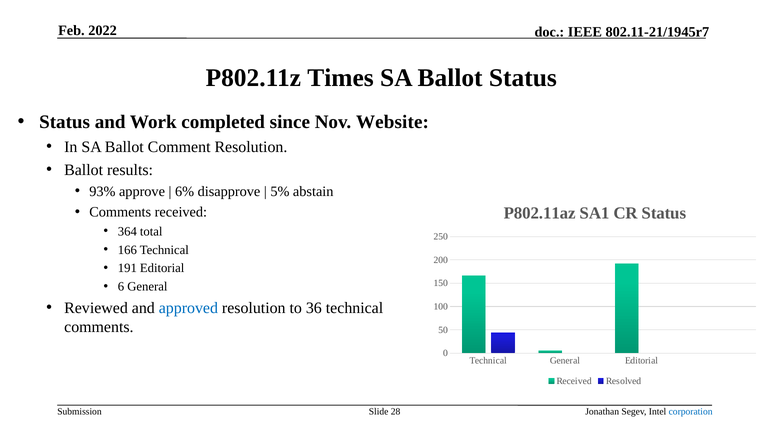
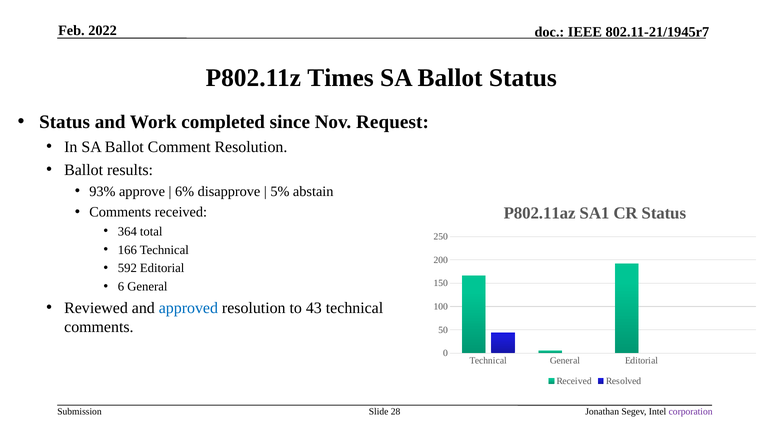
Website: Website -> Request (392, 122)
191: 191 -> 592 (127, 268)
36: 36 -> 43 (314, 308)
corporation colour: blue -> purple (691, 412)
